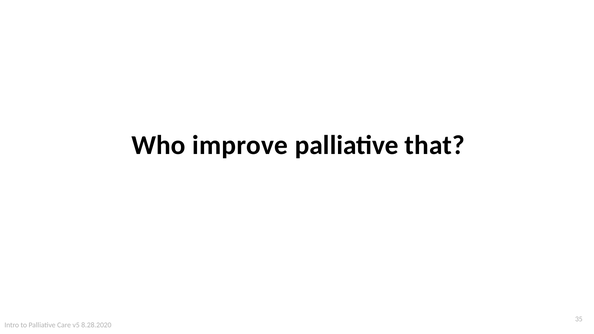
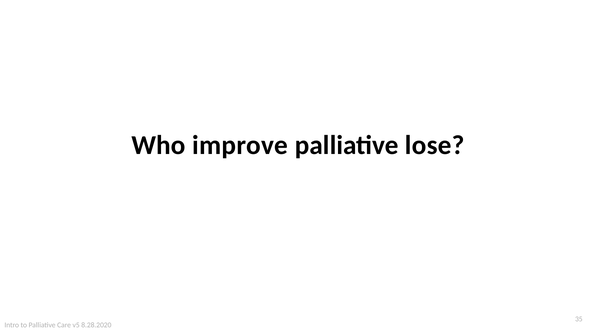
that: that -> lose (435, 145)
